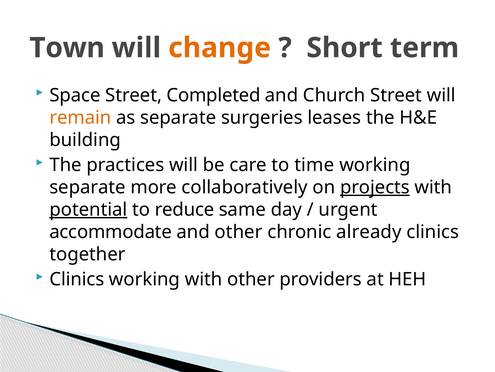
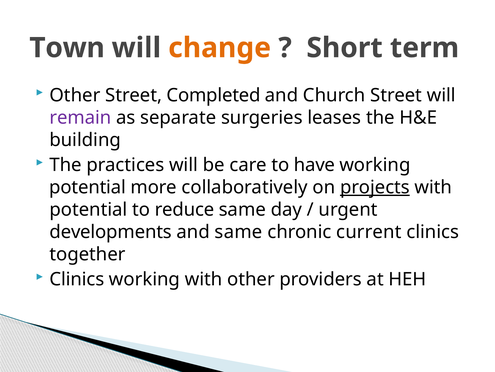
Space: Space -> Other (75, 95)
remain colour: orange -> purple (80, 117)
time: time -> have (314, 165)
separate: separate -> potential (88, 187)
potential underline: present -> none (88, 209)
accommodate: accommodate -> developments (111, 232)
and other: other -> same (239, 232)
already: already -> current (369, 232)
